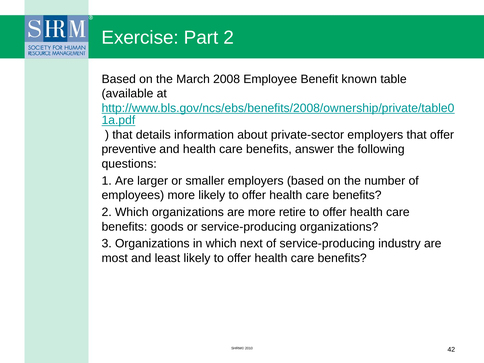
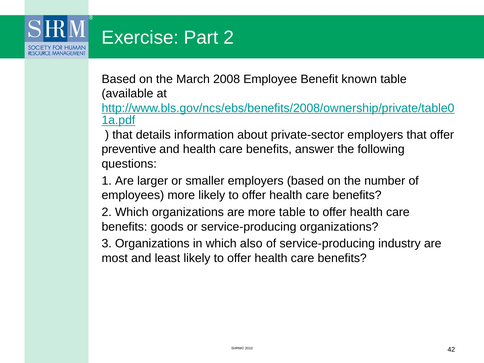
more retire: retire -> table (292, 212)
next: next -> also (251, 244)
